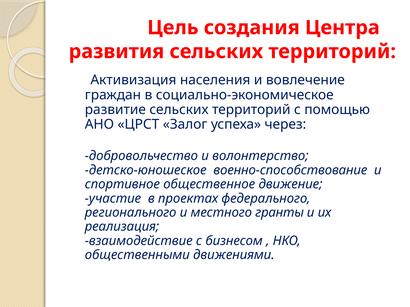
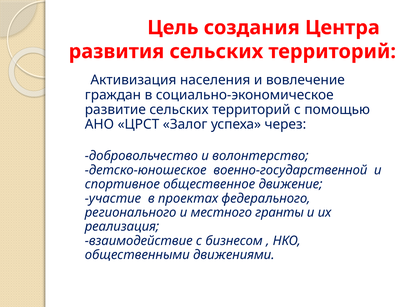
военно-способствование: военно-способствование -> военно-государственной (290, 170)
